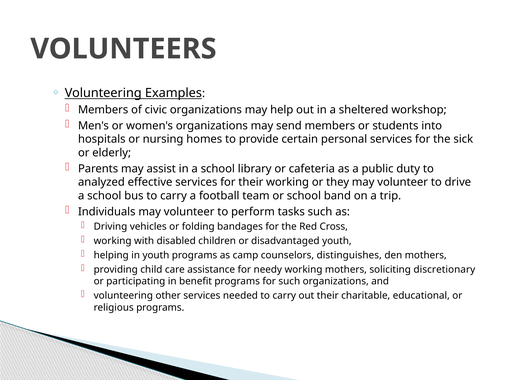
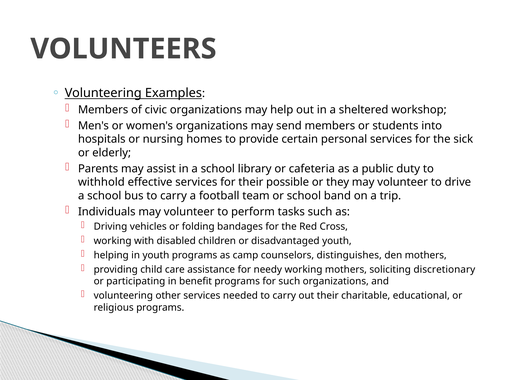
analyzed: analyzed -> withhold (101, 182)
their working: working -> possible (288, 182)
